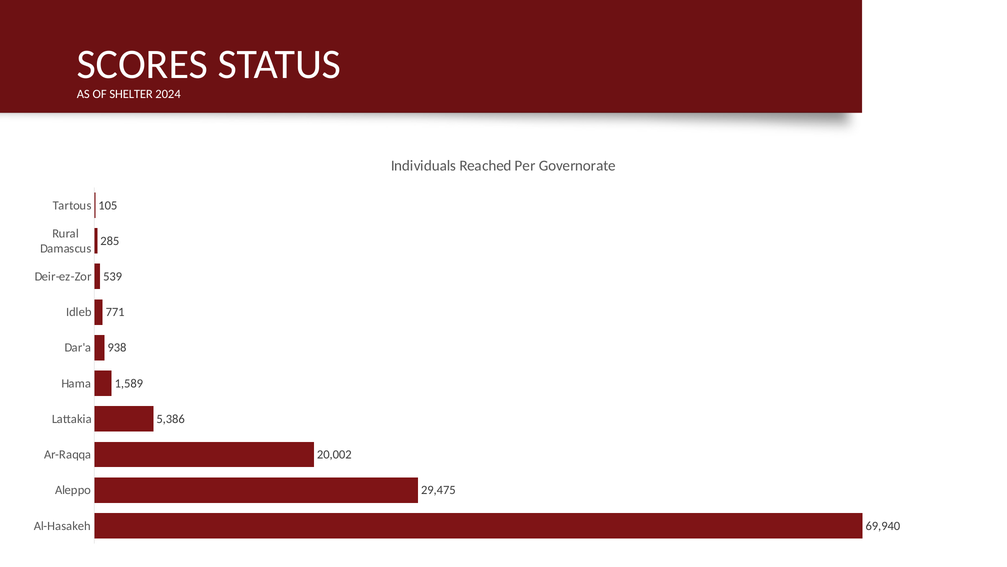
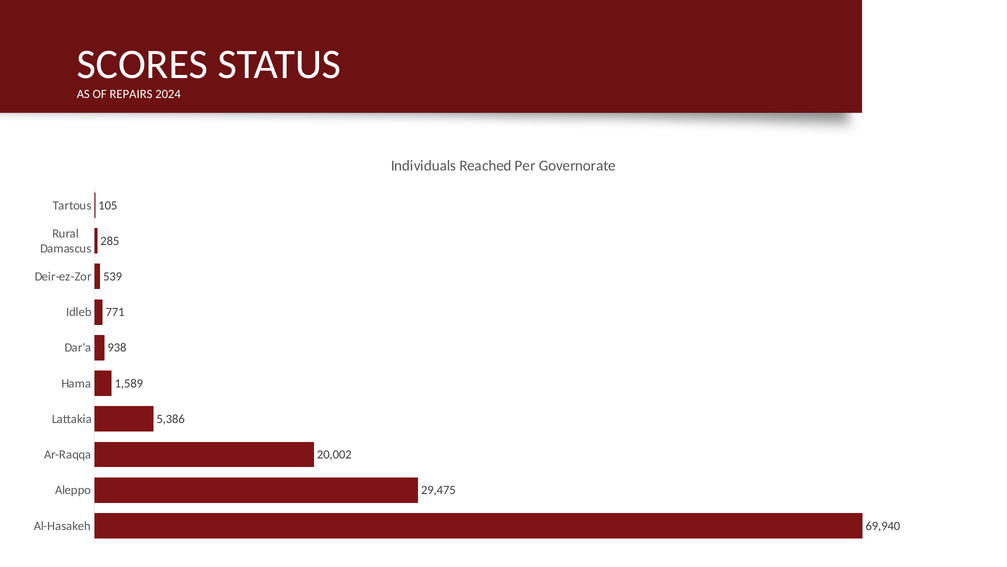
SHELTER: SHELTER -> REPAIRS (131, 94)
